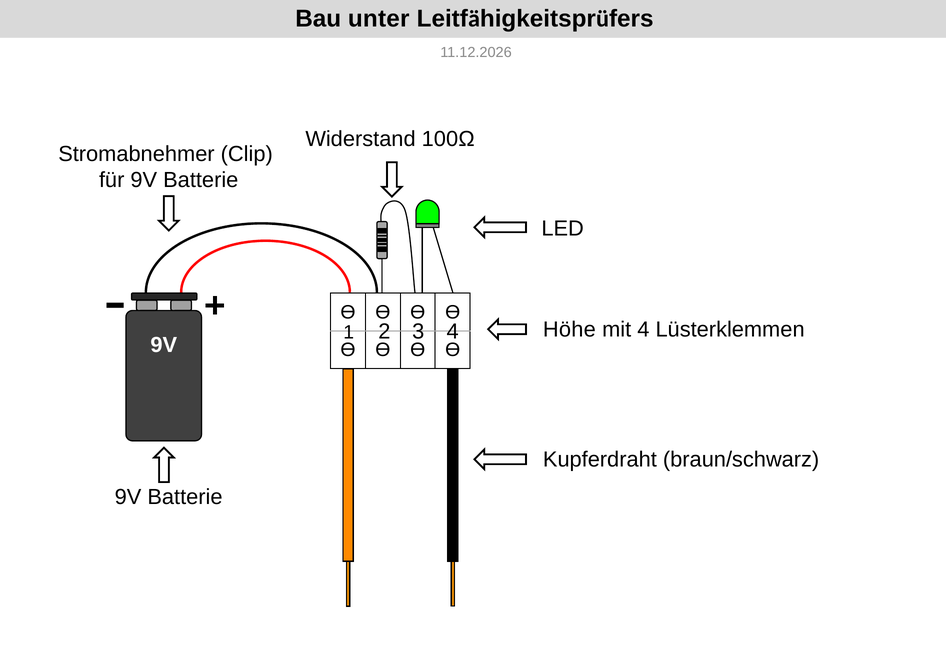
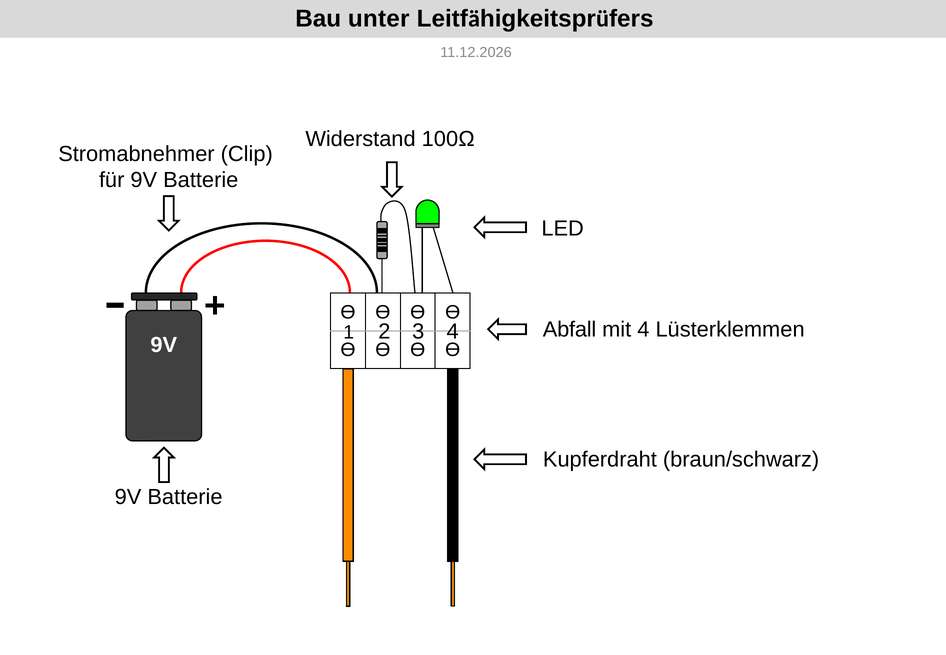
Höhe: Höhe -> Abfall (570, 329)
